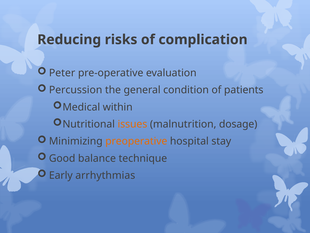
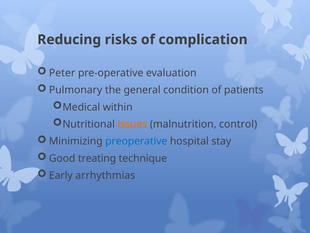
Percussion: Percussion -> Pulmonary (76, 90)
dosage: dosage -> control (238, 124)
preoperative colour: orange -> blue (136, 141)
balance: balance -> treating (97, 158)
